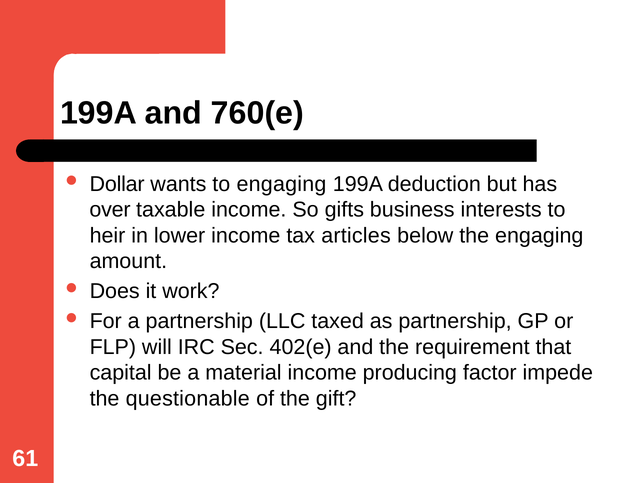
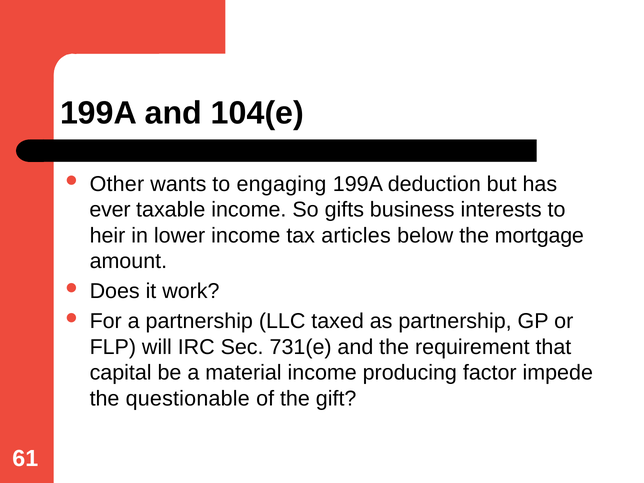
760(e: 760(e -> 104(e (257, 113)
Dollar: Dollar -> Other (117, 184)
over: over -> ever (110, 210)
the engaging: engaging -> mortgage (539, 236)
402(e: 402(e -> 731(e (301, 347)
